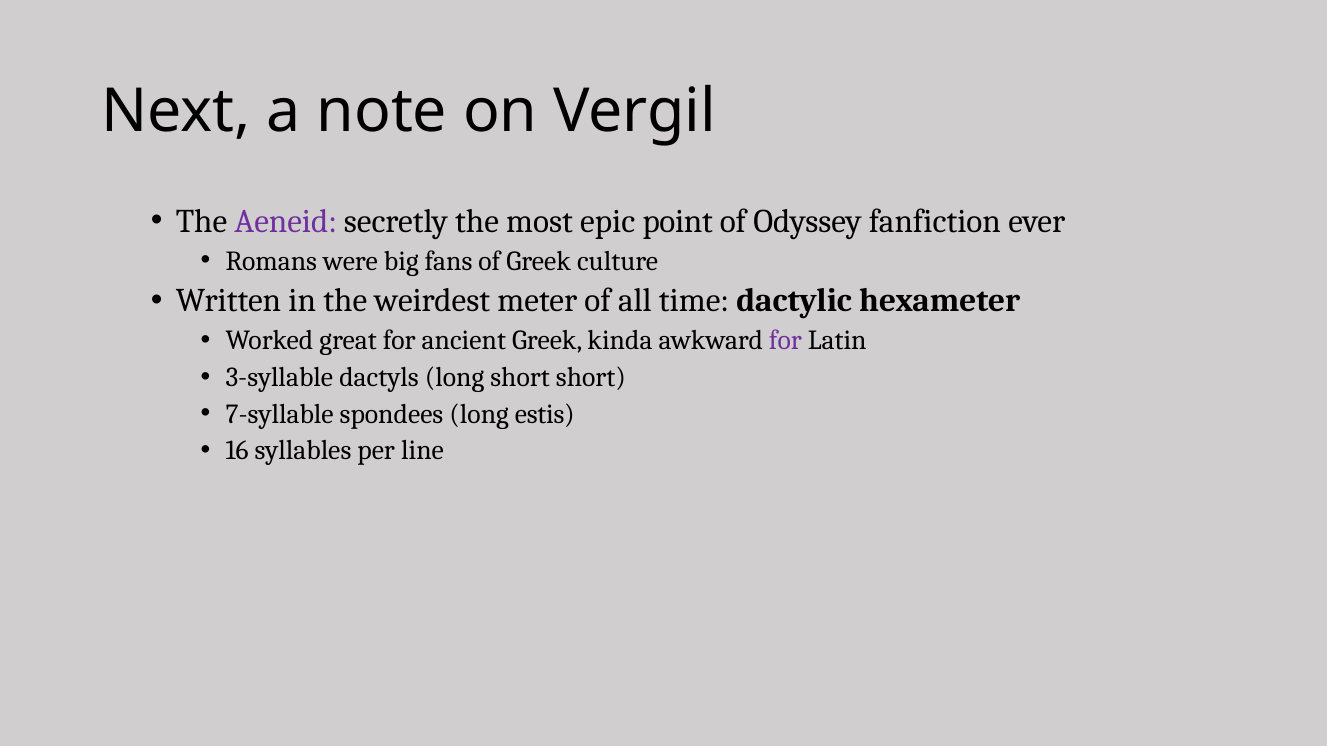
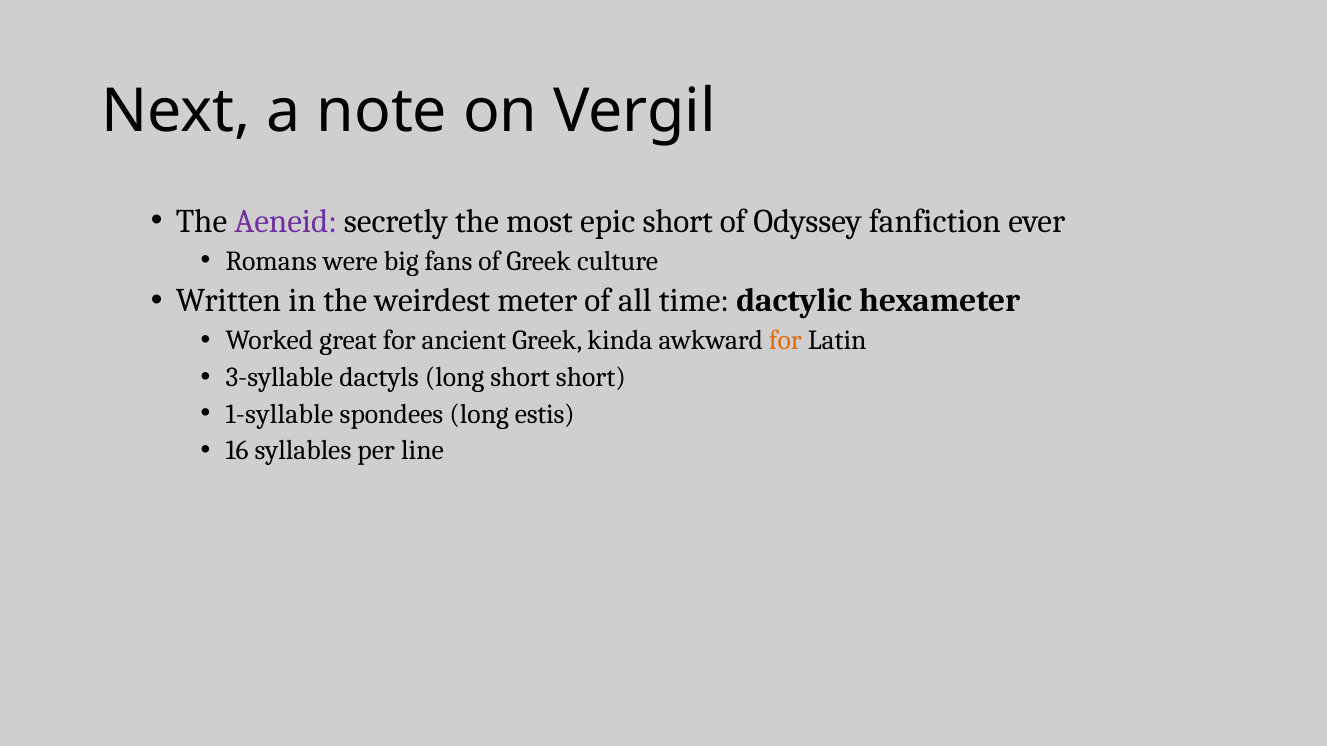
epic point: point -> short (678, 221)
for colour: purple -> orange (785, 341)
7-syllable: 7-syllable -> 1-syllable (279, 414)
